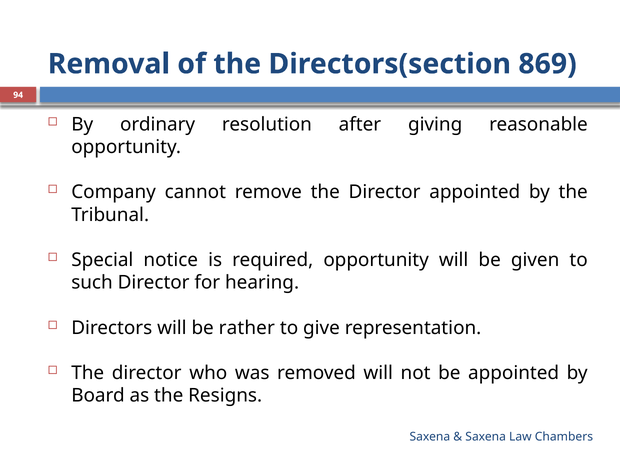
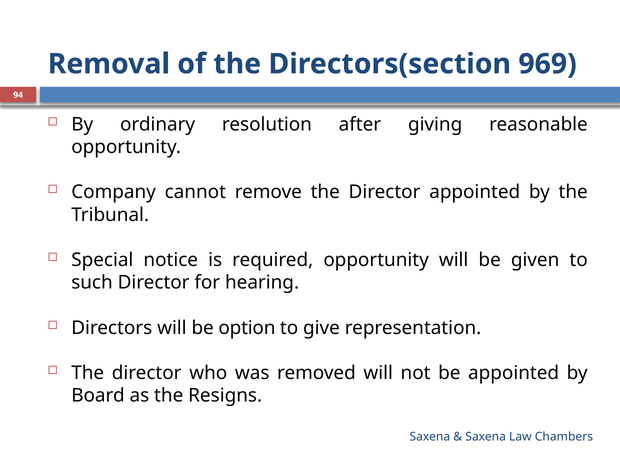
869: 869 -> 969 (548, 64)
rather: rather -> option (247, 328)
